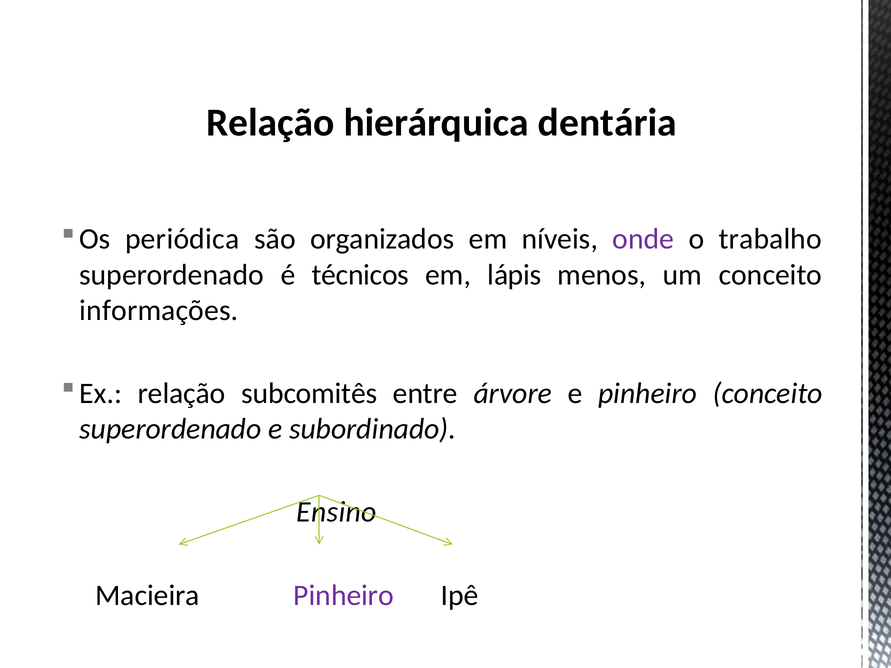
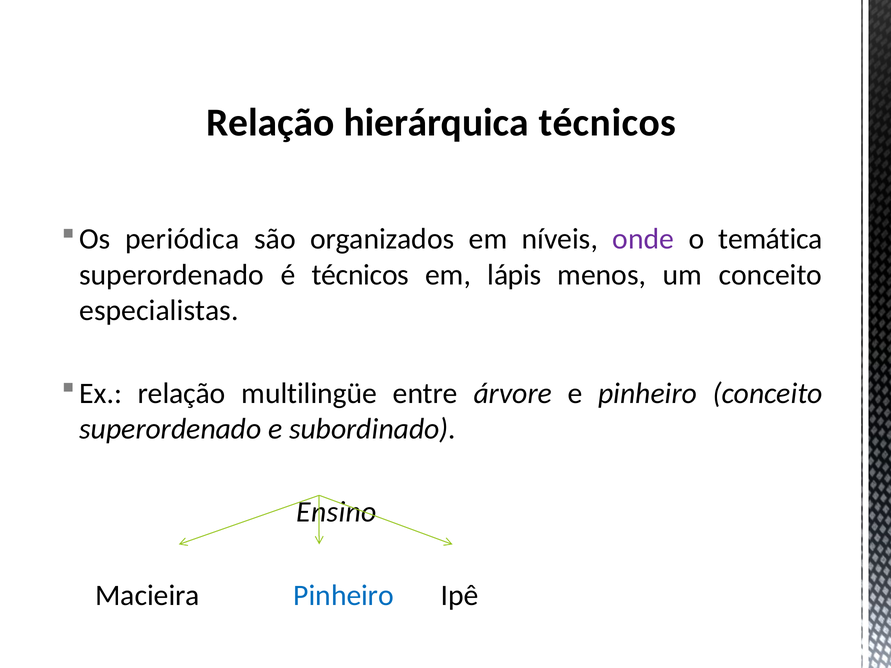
hierárquica dentária: dentária -> técnicos (607, 123)
trabalho: trabalho -> temática (771, 239)
informações: informações -> especialistas (159, 310)
subcomitês: subcomitês -> multilingüe (309, 394)
Pinheiro colour: purple -> blue (344, 596)
